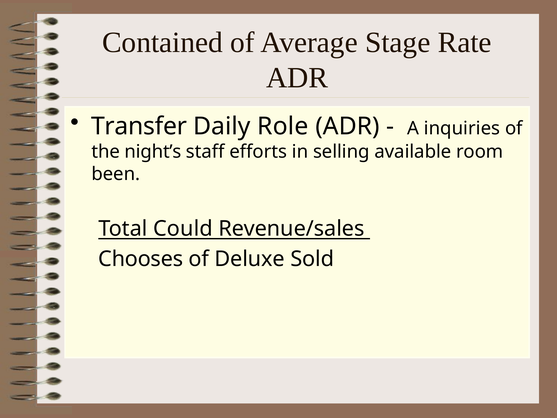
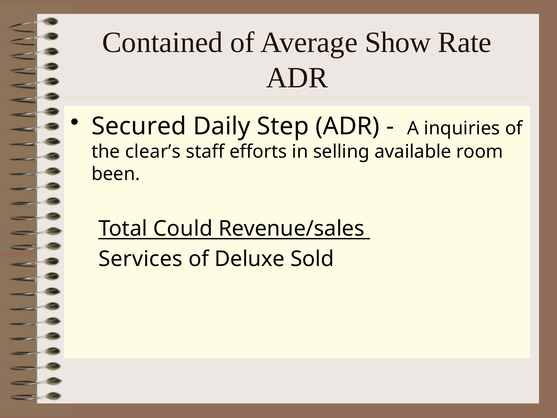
Stage: Stage -> Show (398, 42)
Transfer: Transfer -> Secured (139, 126)
Role: Role -> Step (283, 126)
night’s: night’s -> clear’s (153, 152)
Chooses: Chooses -> Services (141, 259)
